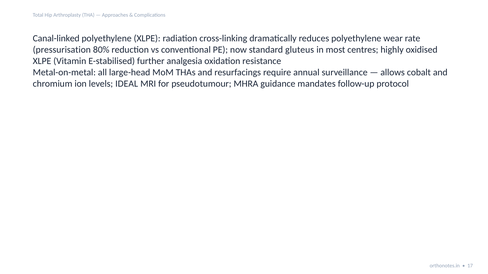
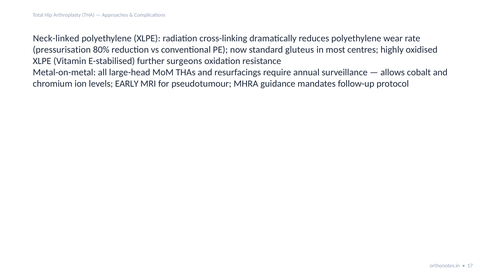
Canal-linked: Canal-linked -> Neck-linked (56, 38)
analgesia: analgesia -> surgeons (184, 61)
IDEAL: IDEAL -> EARLY (127, 84)
